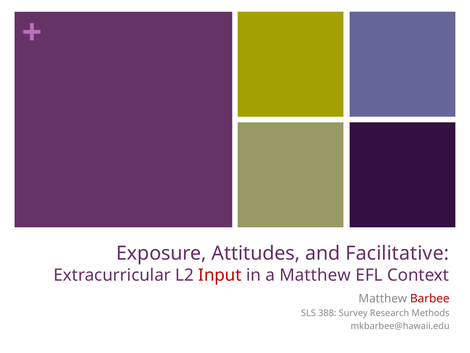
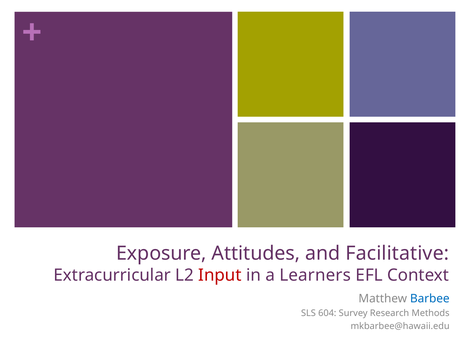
a Matthew: Matthew -> Learners (315, 275)
Barbee colour: red -> blue (430, 298)
388: 388 -> 604 (327, 313)
